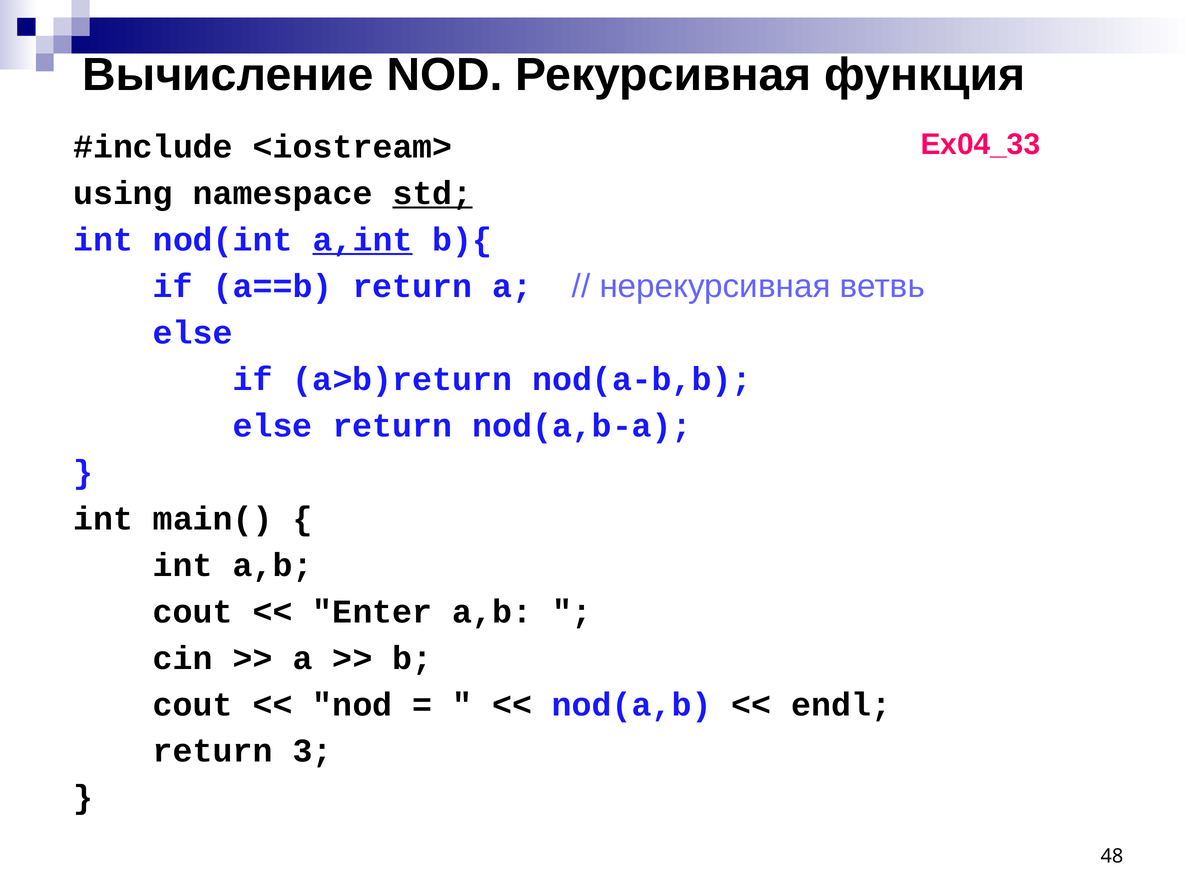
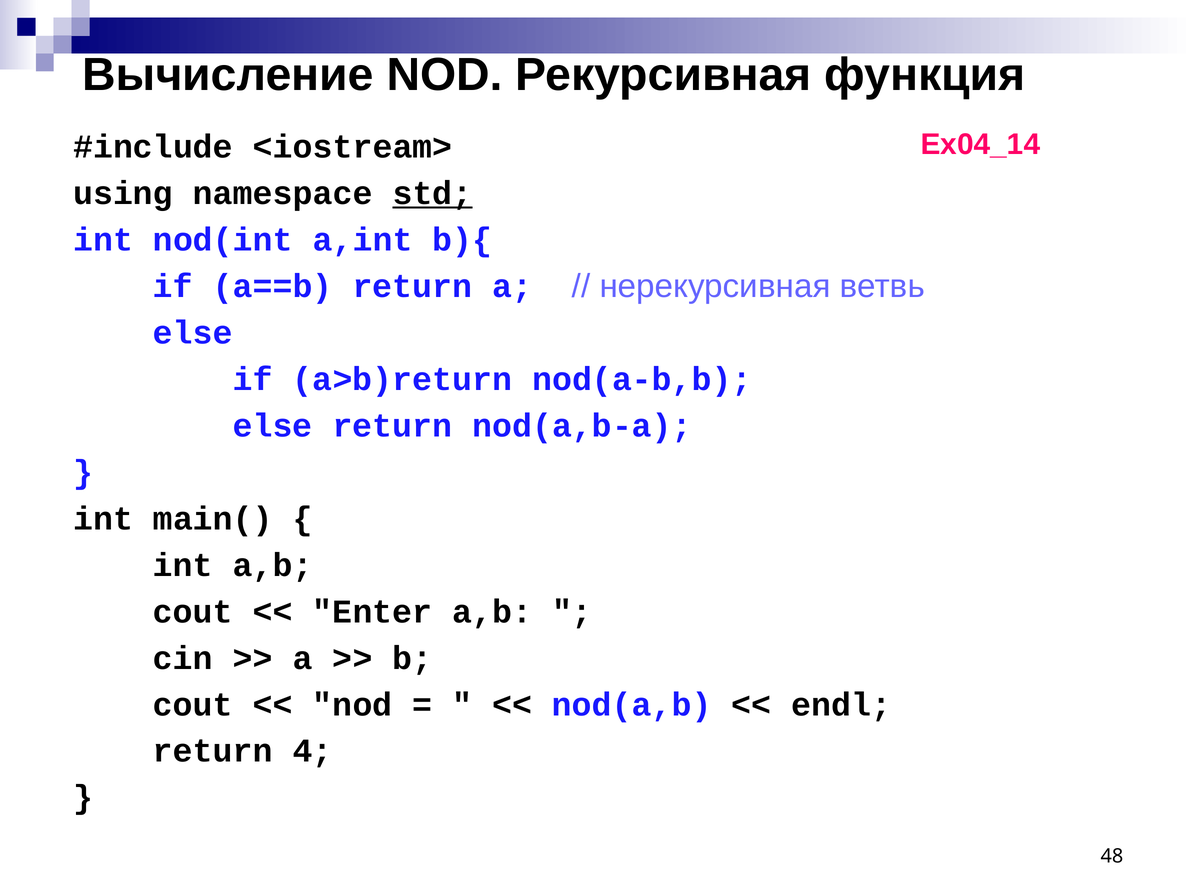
Ex04_33: Ex04_33 -> Ex04_14 (980, 145)
a,int underline: present -> none (363, 240)
3: 3 -> 4 (312, 751)
